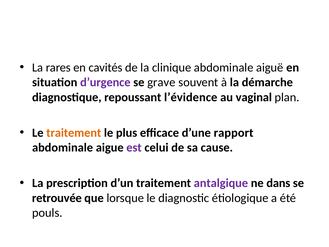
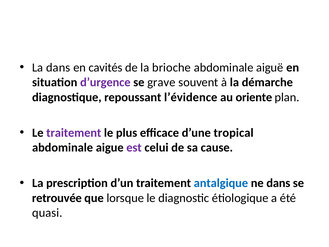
La rares: rares -> dans (58, 67)
clinique: clinique -> brioche (172, 67)
vaginal: vaginal -> oriente (254, 97)
traitement colour: orange -> purple (74, 133)
rapport: rapport -> tropical (234, 133)
antalgique colour: purple -> blue (221, 183)
pouls: pouls -> quasi (47, 213)
